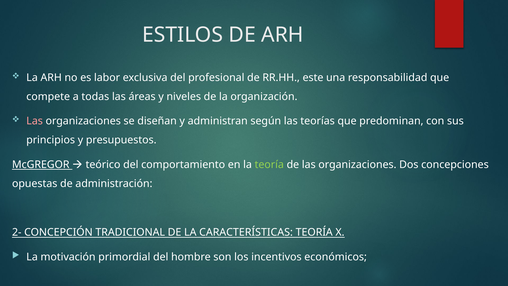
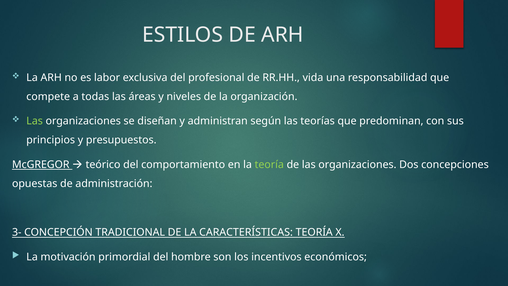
este: este -> vida (313, 78)
Las colour: pink -> light green (35, 121)
2-: 2- -> 3- (17, 232)
